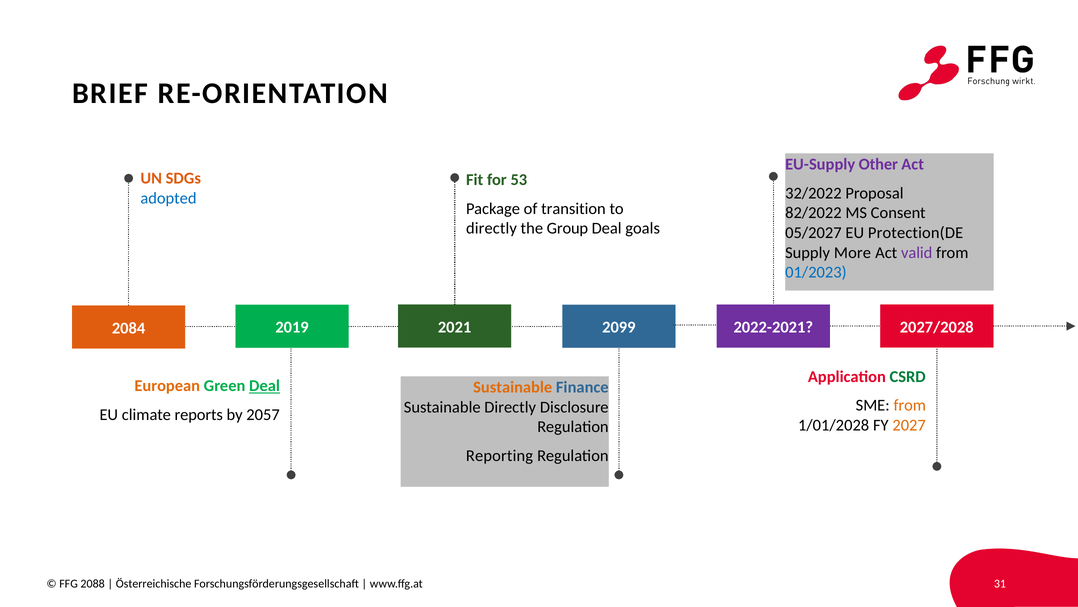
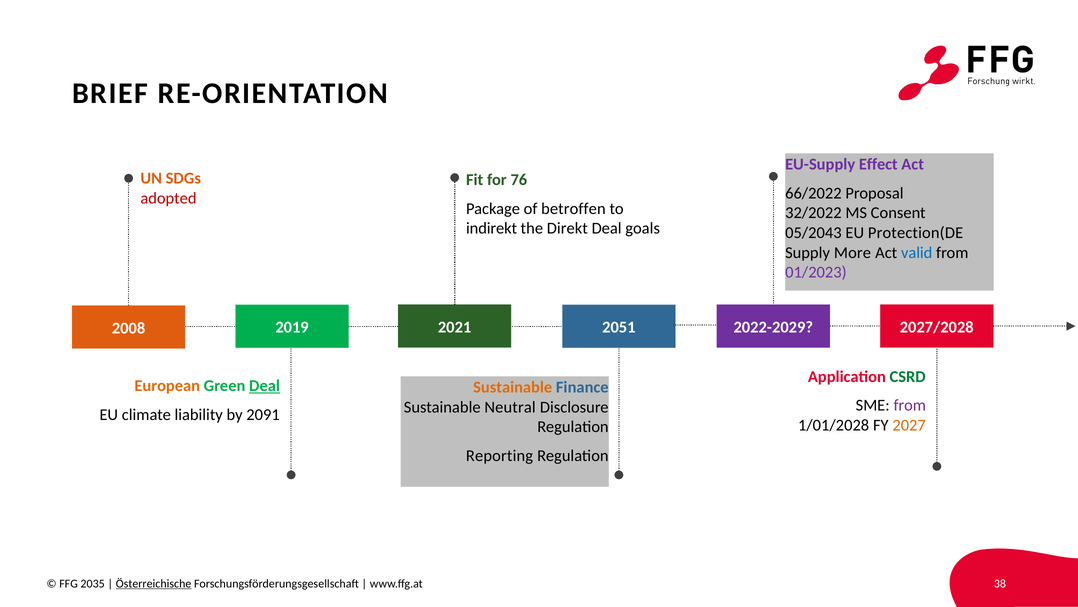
Other: Other -> Effect (878, 164)
53: 53 -> 76 (519, 180)
32/2022: 32/2022 -> 66/2022 (813, 193)
adopted colour: blue -> red (168, 198)
transition: transition -> betroffen (573, 208)
82/2022: 82/2022 -> 32/2022 (813, 213)
directly: directly -> indirekt (492, 228)
Group: Group -> Direkt (567, 228)
05/2027: 05/2027 -> 05/2043 (813, 233)
valid colour: purple -> blue (917, 252)
01/2023 colour: blue -> purple (816, 272)
2022-2021: 2022-2021 -> 2022-2029 (773, 327)
2099: 2099 -> 2051 (619, 327)
2084: 2084 -> 2008 (129, 328)
from colour: orange -> purple (910, 405)
Sustainable Directly: Directly -> Neutral (510, 407)
reports: reports -> liability (199, 414)
2057: 2057 -> 2091 (263, 414)
2088: 2088 -> 2035 (93, 583)
Österreichische underline: none -> present (154, 583)
31: 31 -> 38 (1000, 583)
